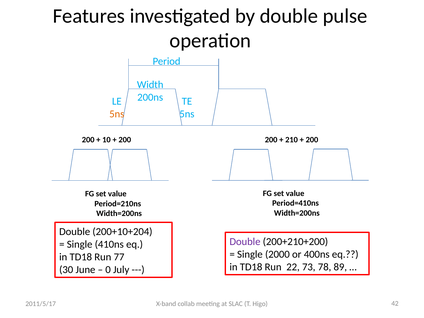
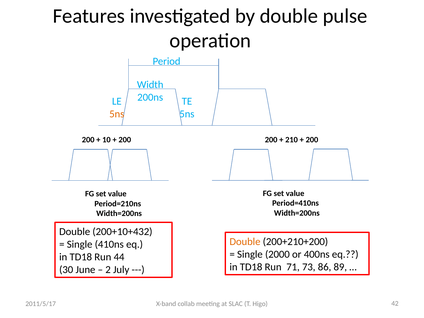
200+10+204: 200+10+204 -> 200+10+432 (122, 232)
Double colour: purple -> orange (245, 242)
77: 77 -> 44 (119, 257)
22: 22 -> 71 (293, 267)
78: 78 -> 86 (325, 267)
0: 0 -> 2 (108, 270)
